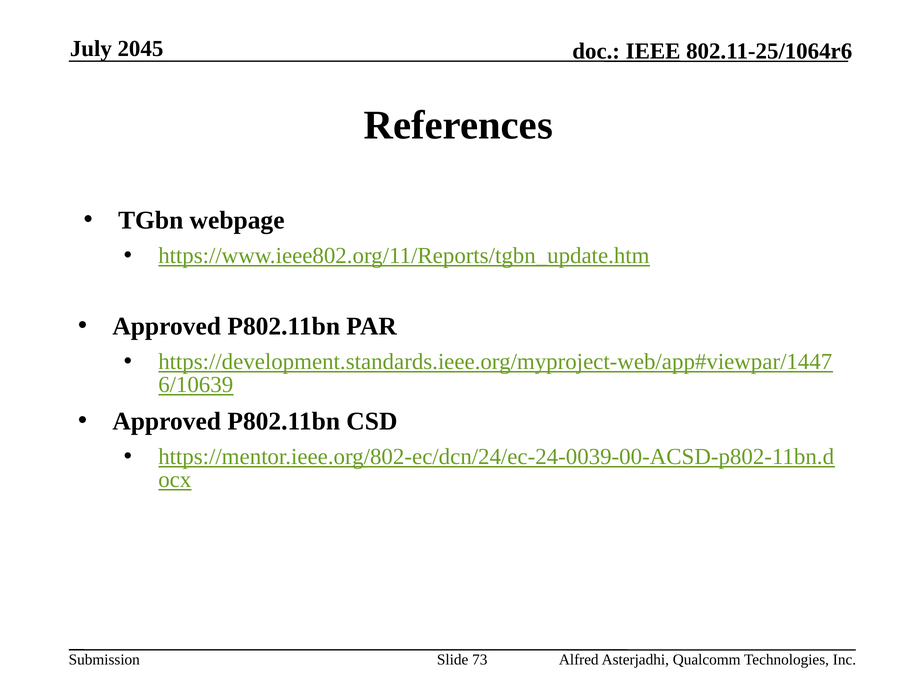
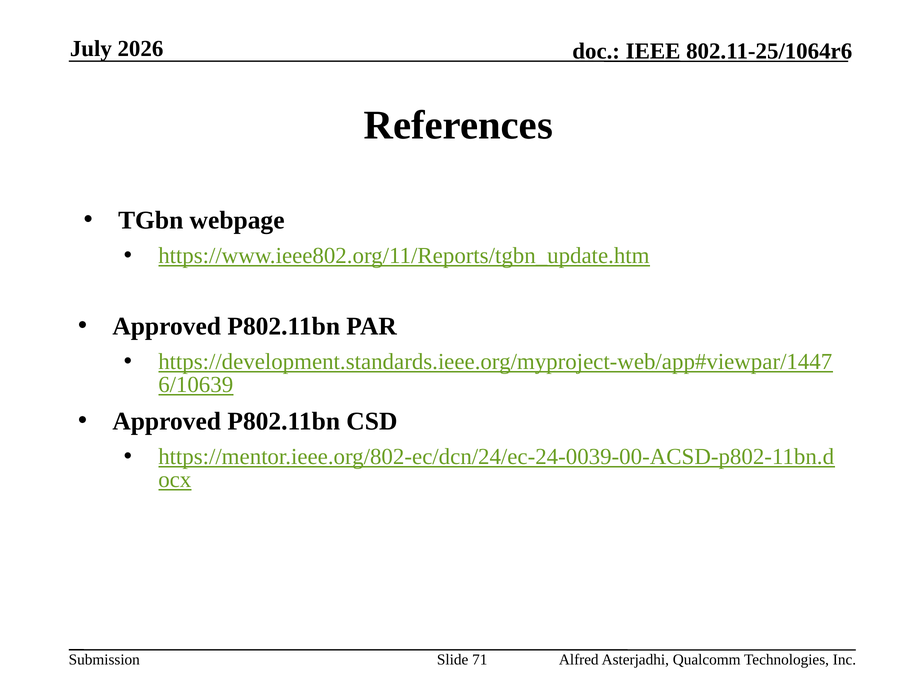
2045: 2045 -> 2026 (140, 49)
73: 73 -> 71 (480, 660)
